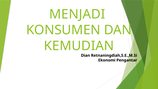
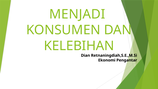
KEMUDIAN: KEMUDIAN -> KELEBIHAN (79, 46)
